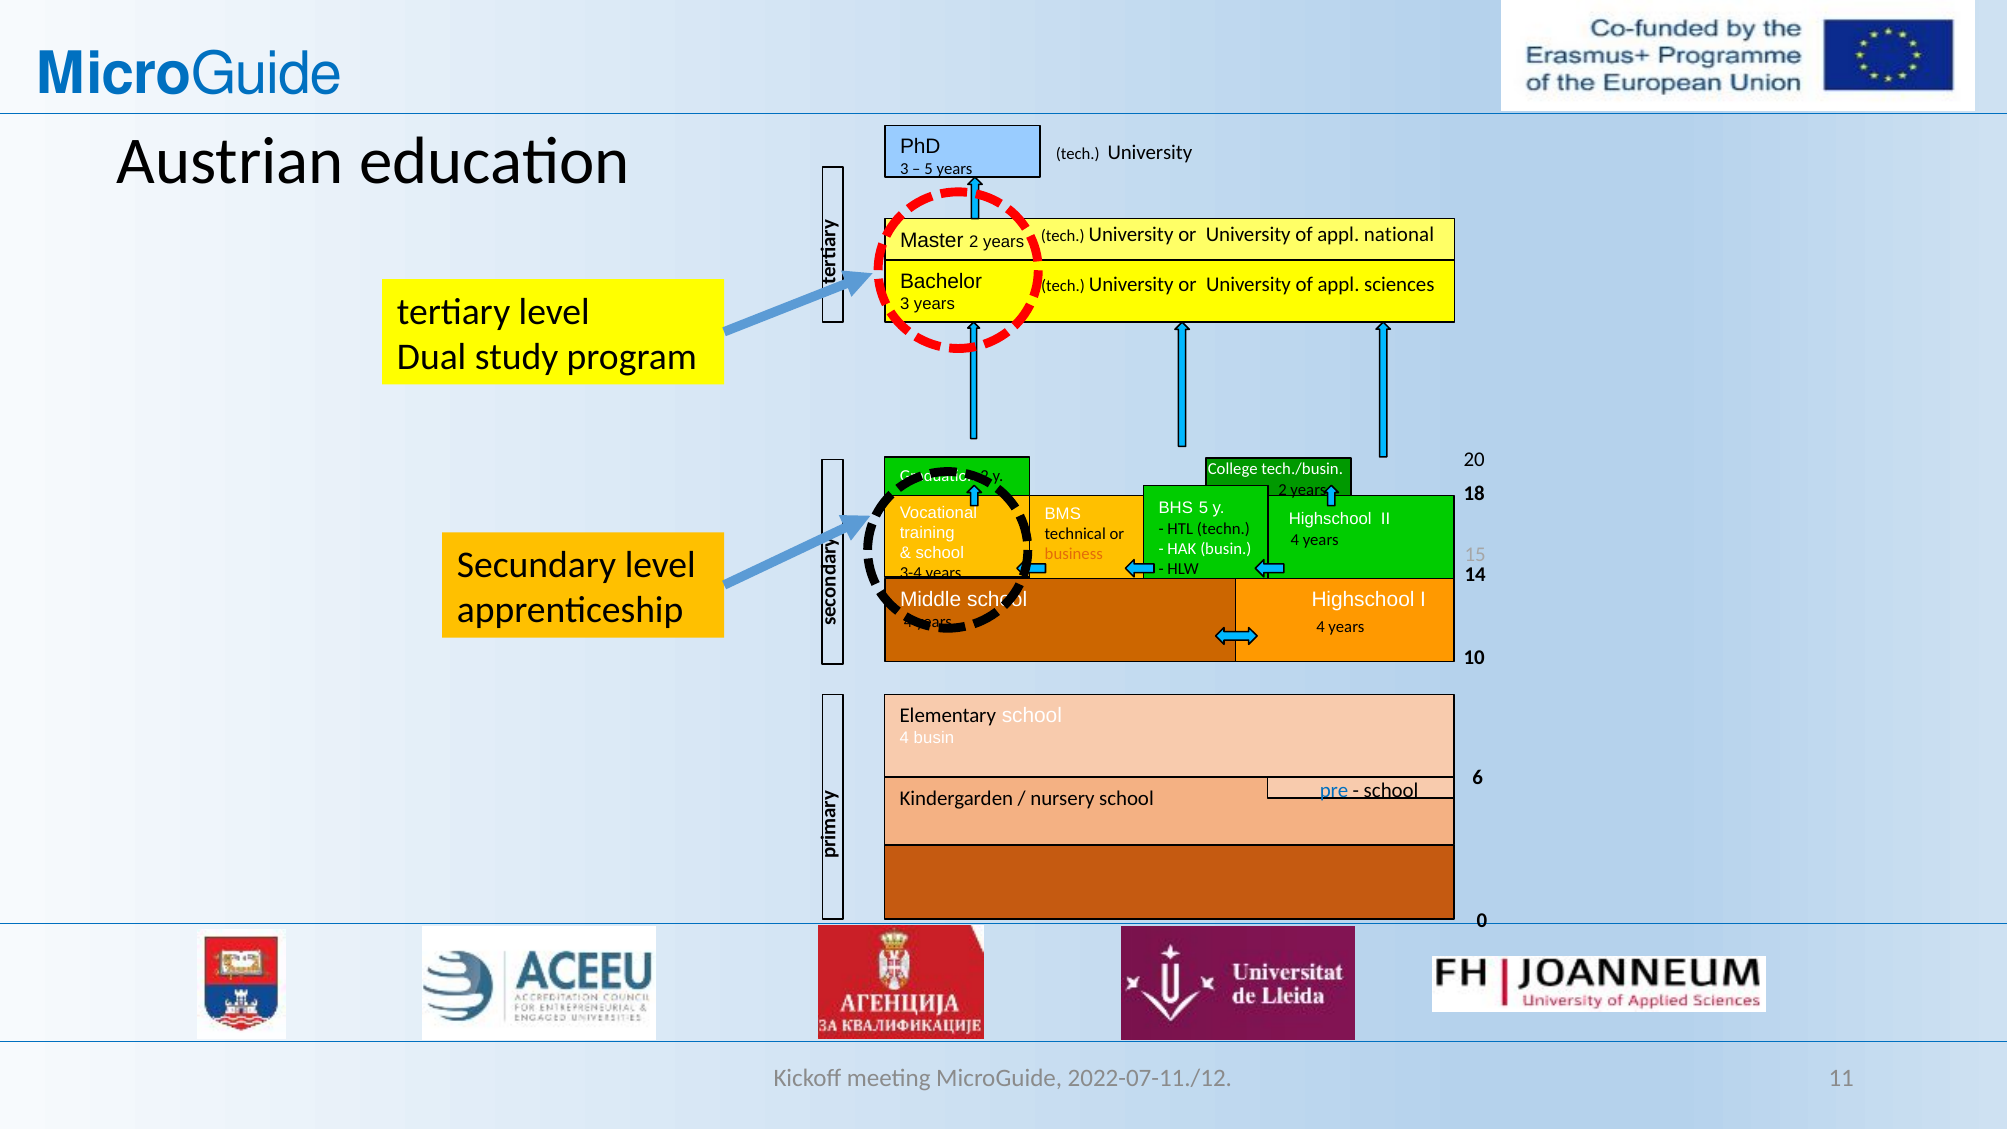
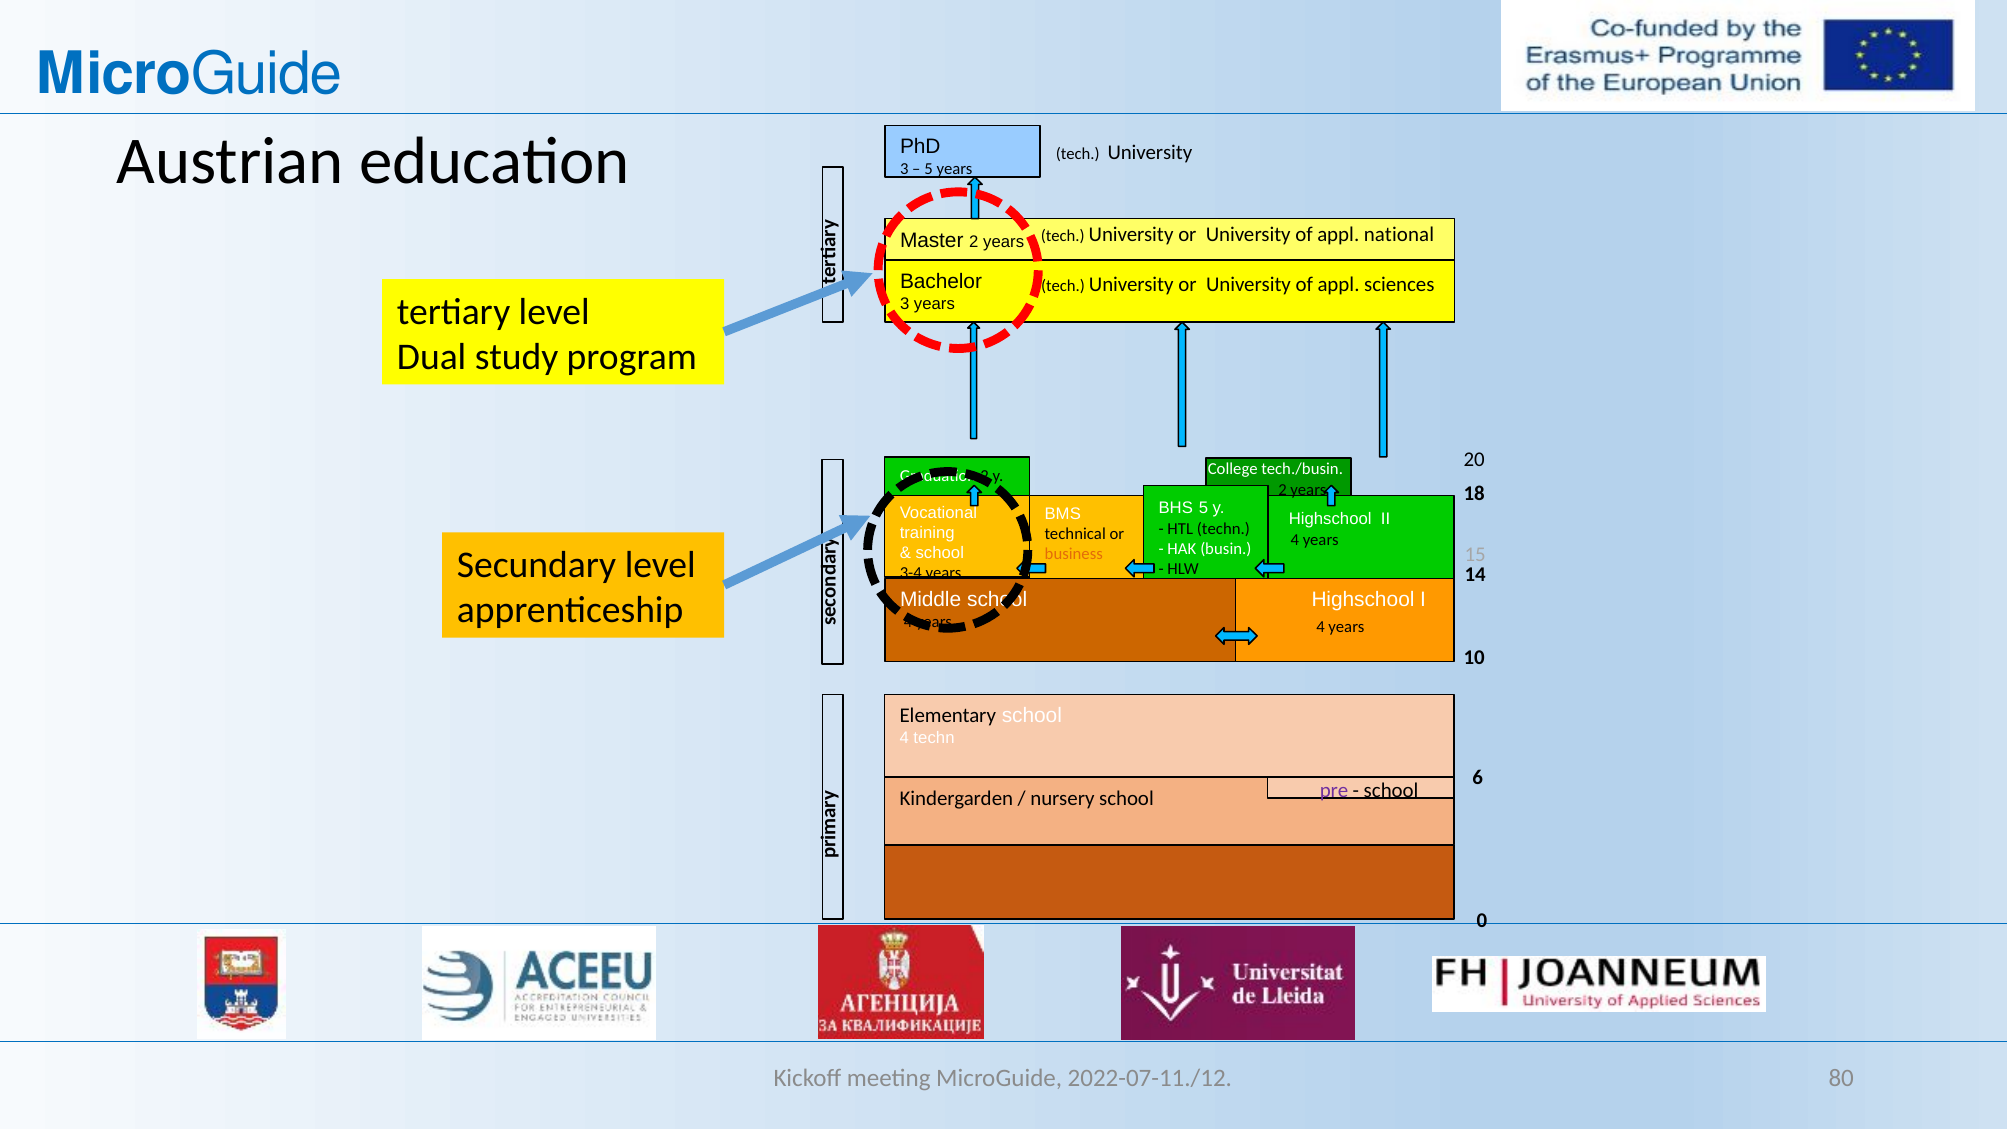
4 busin: busin -> techn (934, 738)
pre colour: blue -> purple (1334, 791)
11: 11 -> 80 (1841, 1078)
